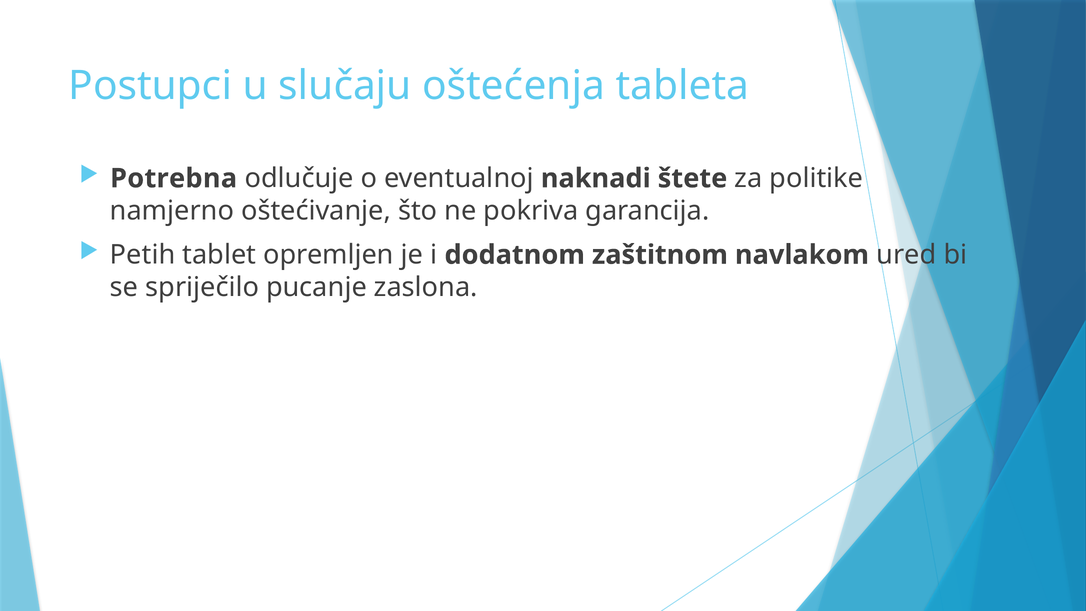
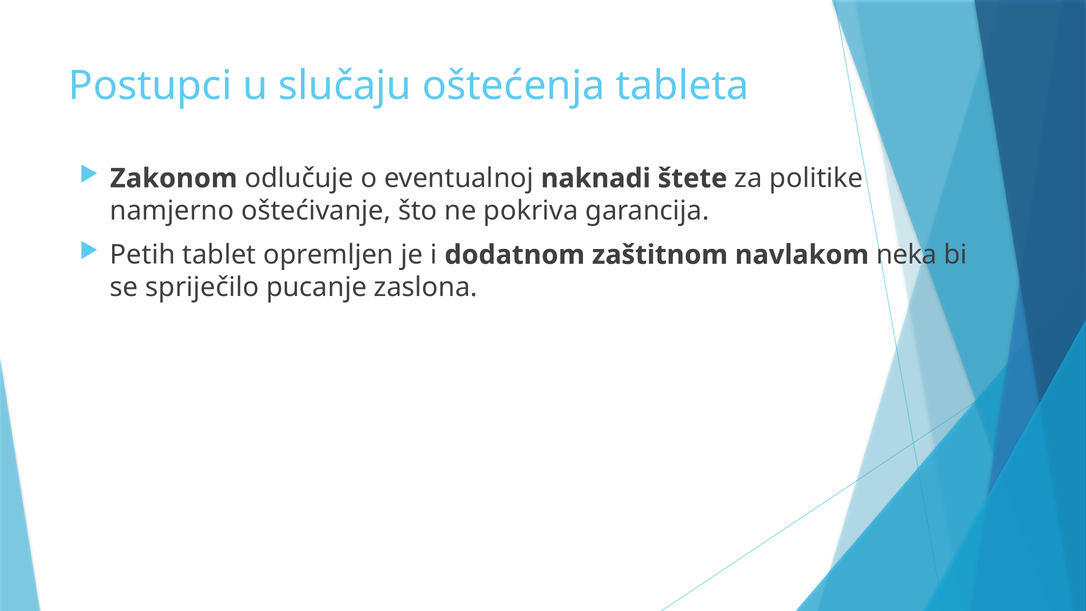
Potrebna: Potrebna -> Zakonom (174, 178)
ured: ured -> neka (907, 255)
